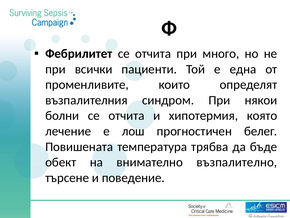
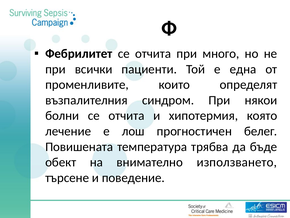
възпалително: възпалително -> използването (237, 162)
